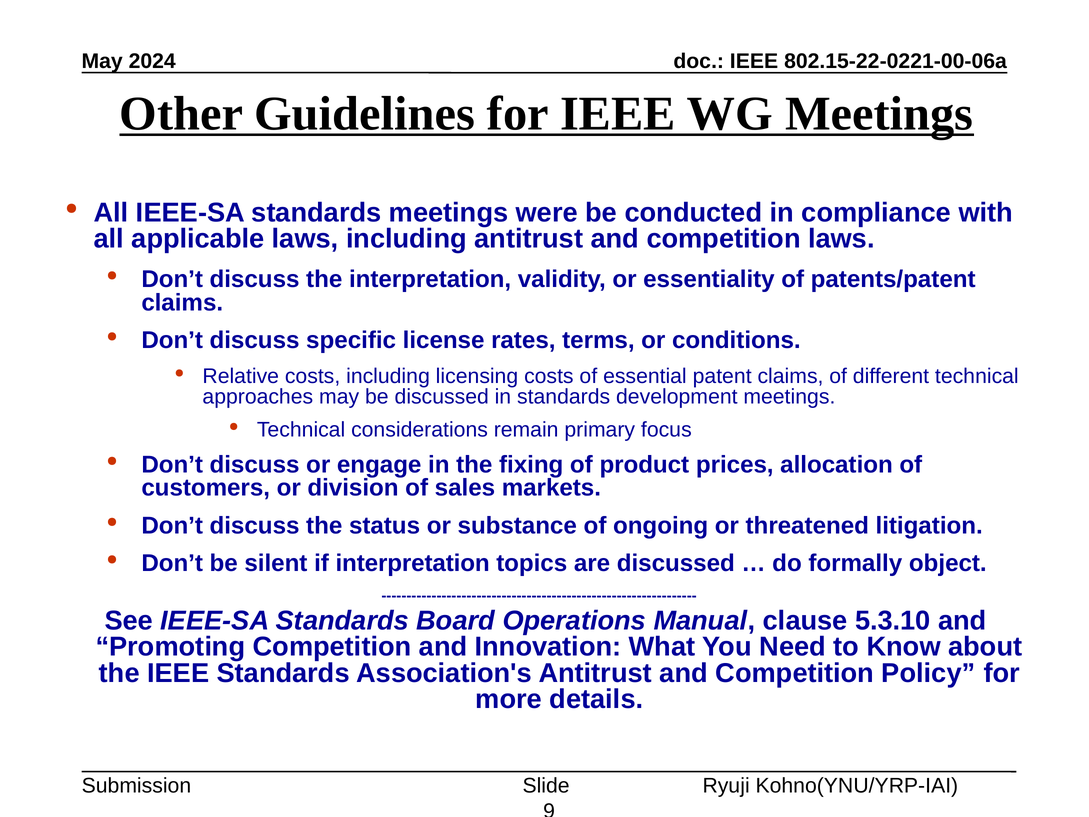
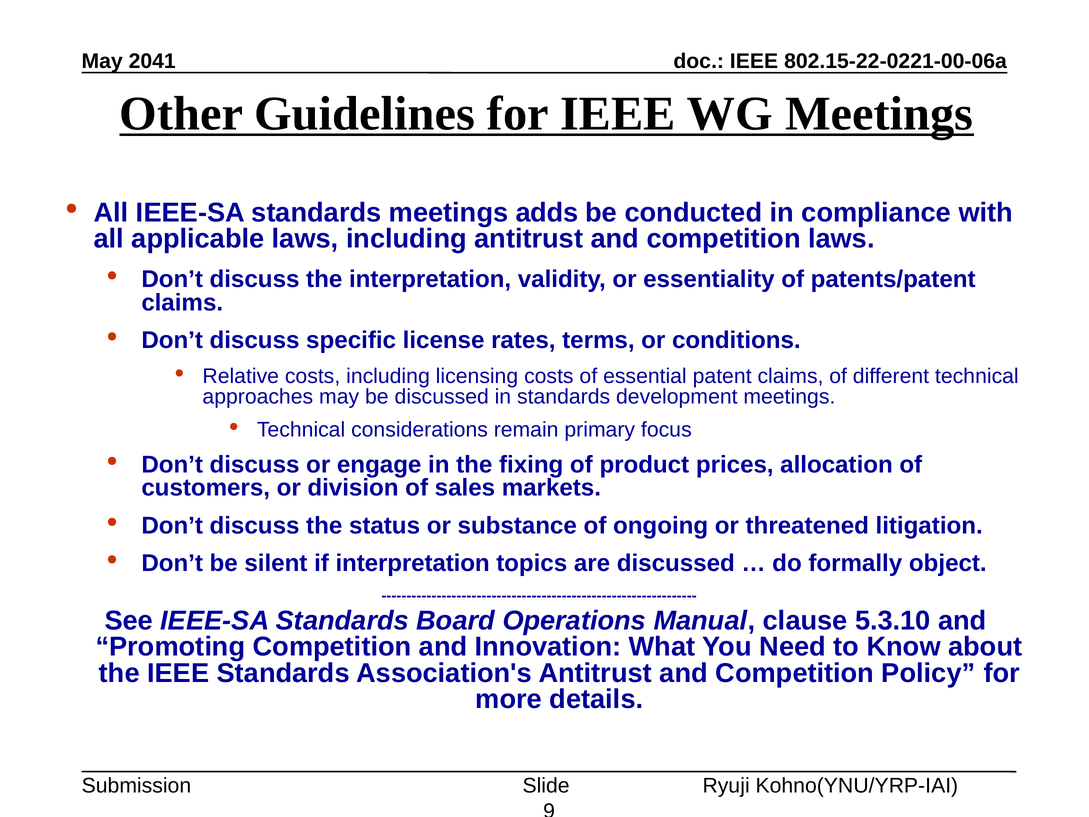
2024: 2024 -> 2041 (152, 61)
were: were -> adds (547, 213)
